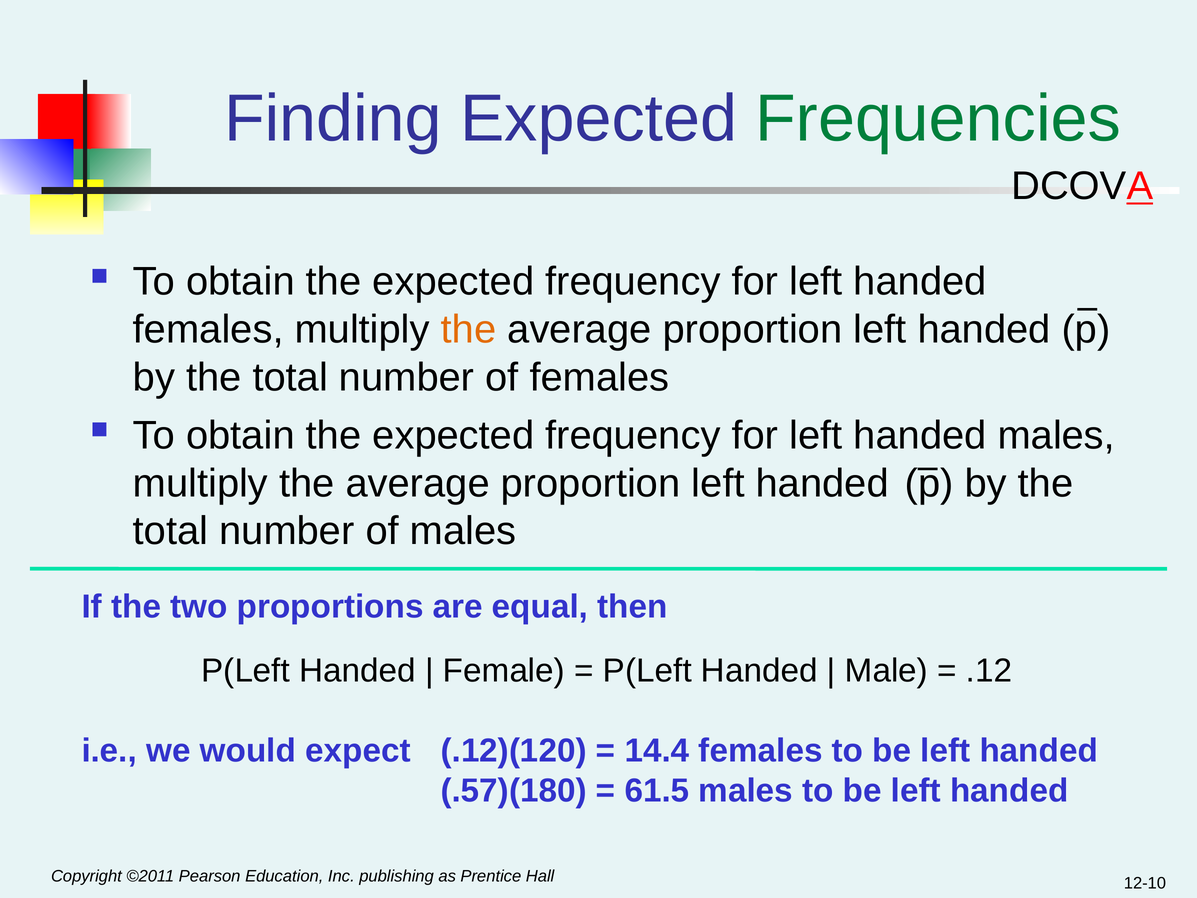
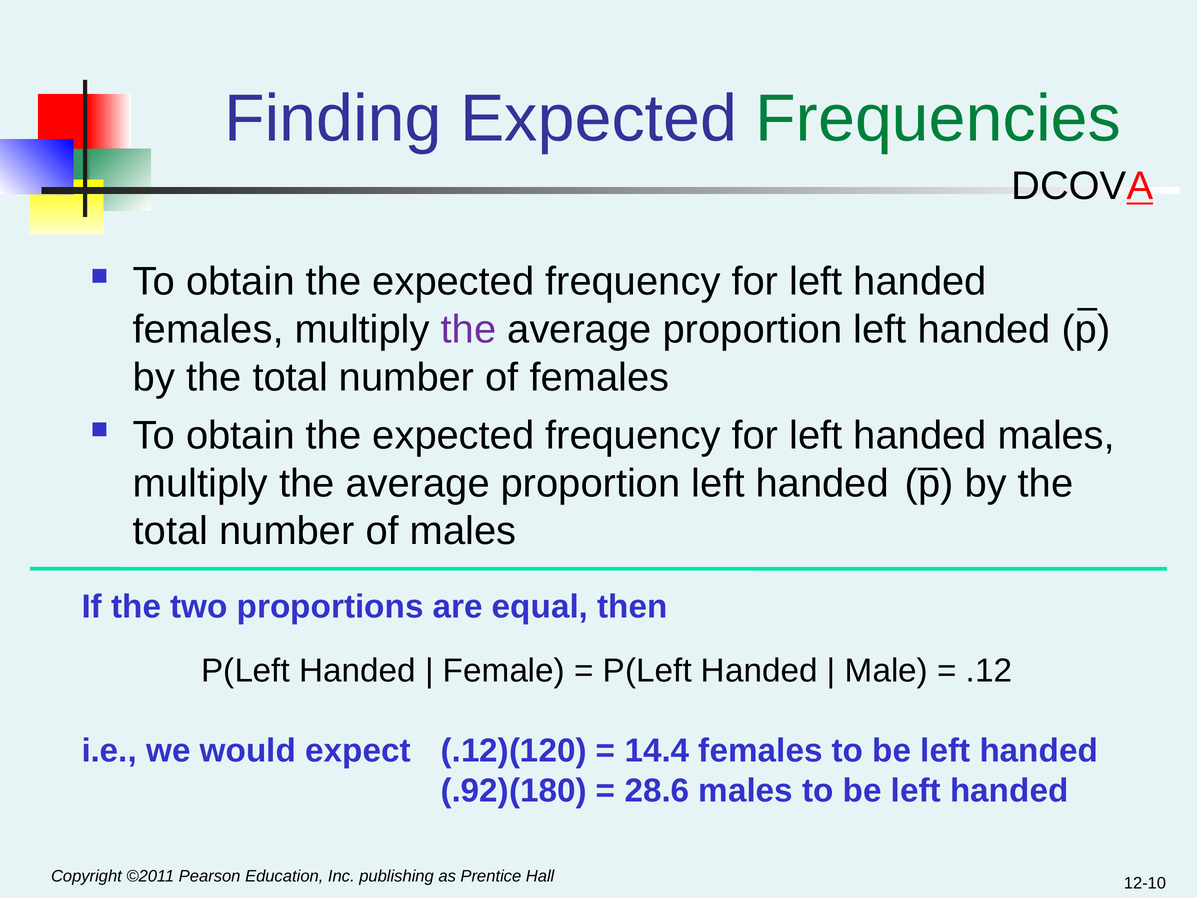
the colour: orange -> purple (469, 330)
.57)(180: .57)(180 -> .92)(180 (514, 790)
61.5: 61.5 -> 28.6 (657, 790)
